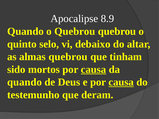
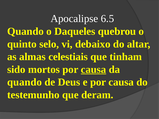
8.9: 8.9 -> 6.5 (107, 19)
o Quebrou: Quebrou -> Daqueles (75, 31)
almas quebrou: quebrou -> celestiais (68, 57)
causa underline: present -> none (121, 82)
